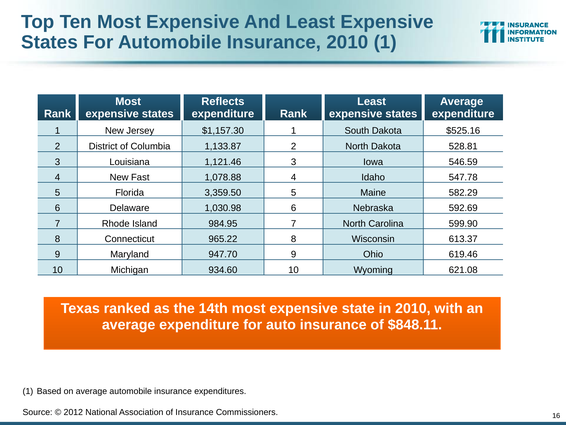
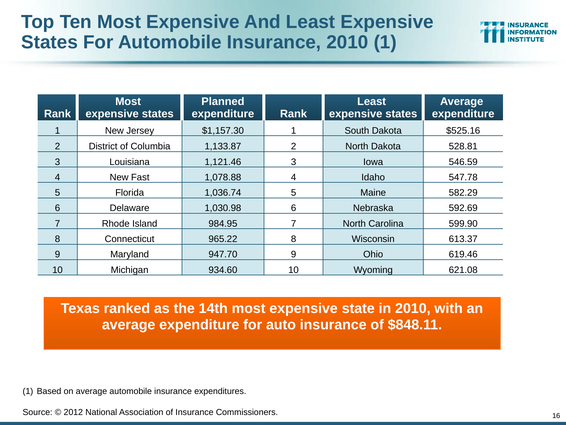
Reflects: Reflects -> Planned (223, 101)
3,359.50: 3,359.50 -> 1,036.74 (223, 193)
